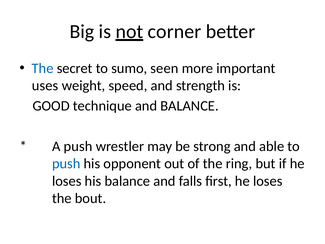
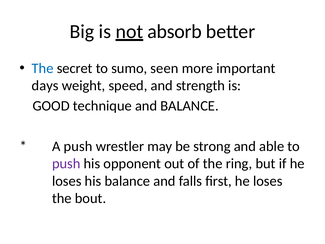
corner: corner -> absorb (175, 31)
uses: uses -> days (45, 86)
push colour: blue -> purple (66, 164)
